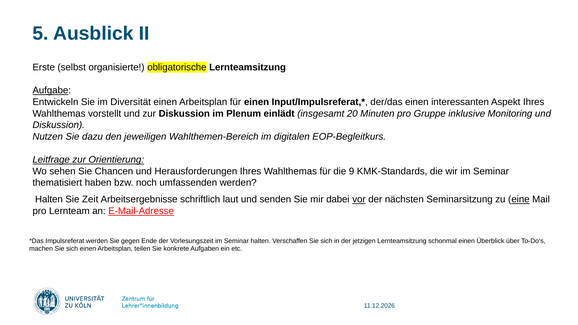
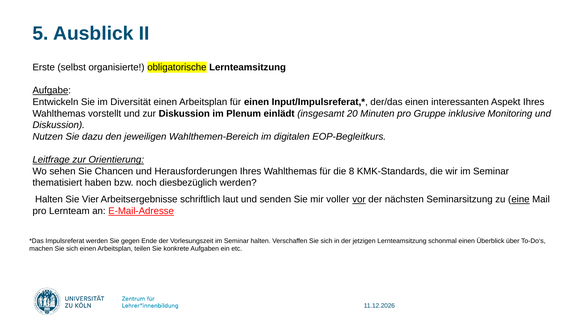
9: 9 -> 8 (352, 171)
umfassenden: umfassenden -> diesbezüglich (188, 183)
Zeit: Zeit -> Vier (90, 199)
dabei: dabei -> voller (338, 199)
